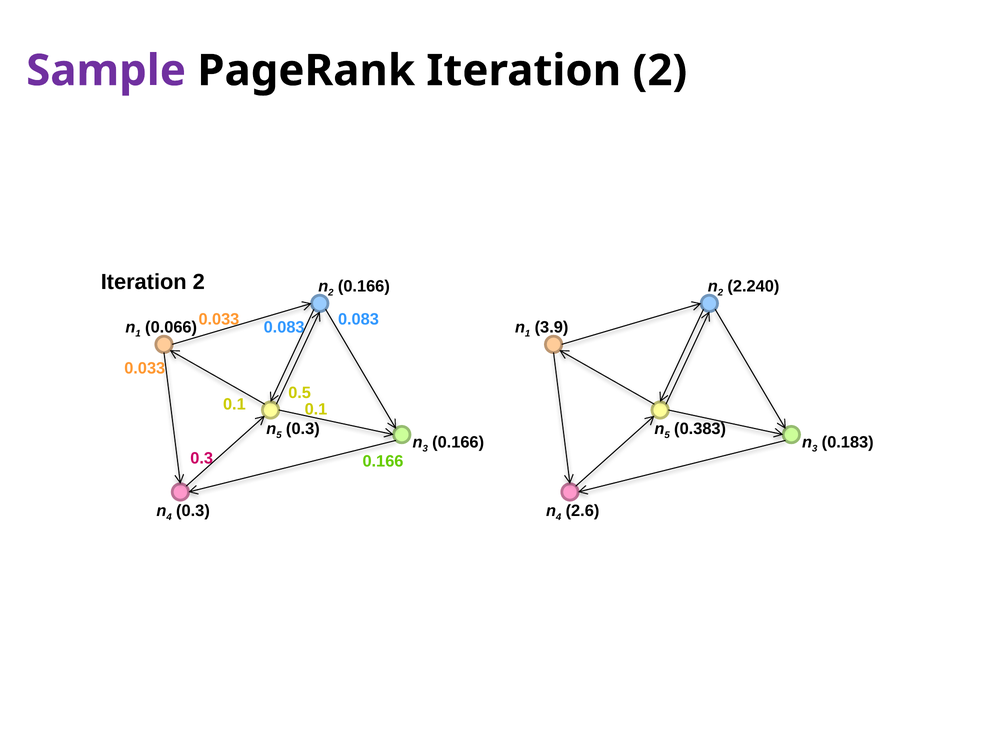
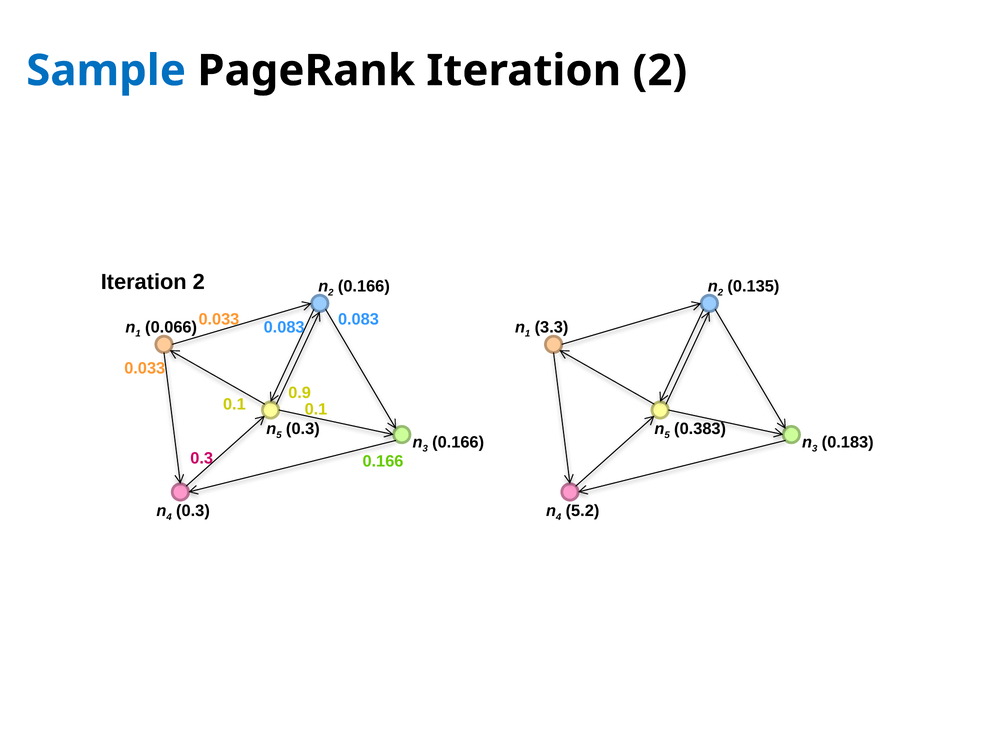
Sample colour: purple -> blue (106, 71)
2.240: 2.240 -> 0.135 (753, 286)
3.9: 3.9 -> 3.3 (552, 327)
0.5: 0.5 -> 0.9 (300, 393)
2.6: 2.6 -> 5.2 (583, 511)
